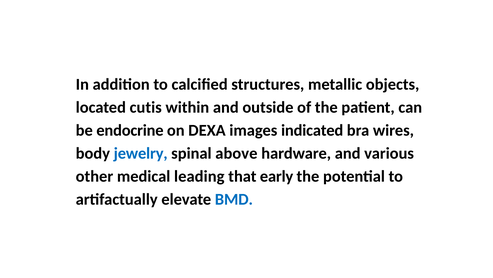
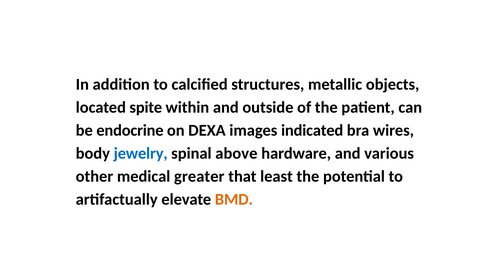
cutis: cutis -> spite (146, 107)
leading: leading -> greater (199, 176)
early: early -> least (277, 176)
BMD colour: blue -> orange (234, 199)
